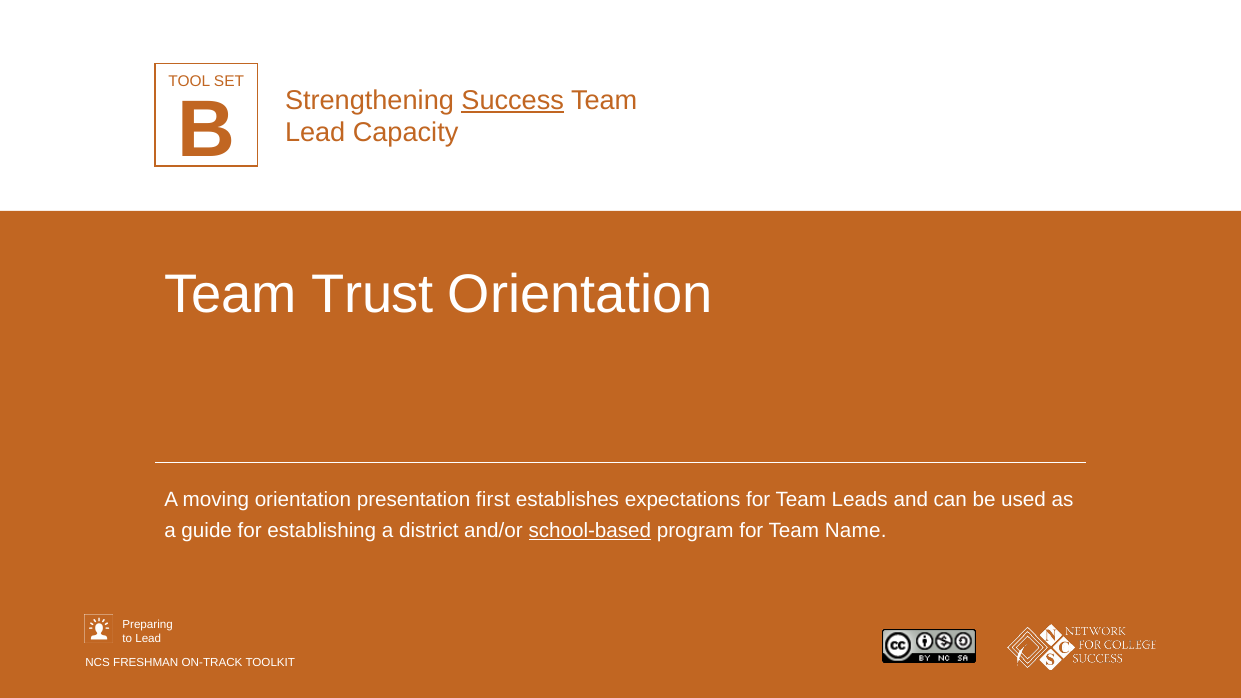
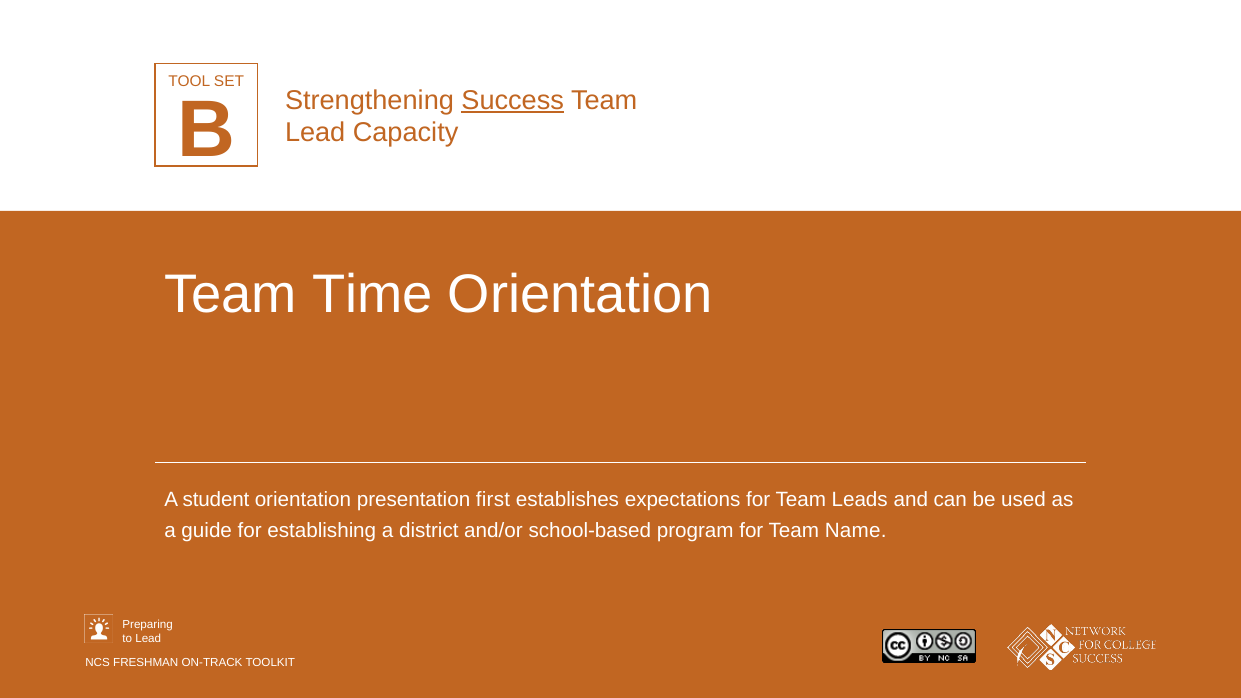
Trust: Trust -> Time (372, 295)
moving: moving -> student (216, 500)
school-based underline: present -> none (590, 531)
